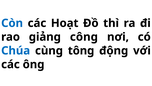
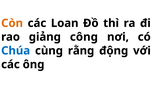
Còn colour: blue -> orange (12, 23)
Hoạt: Hoạt -> Loan (65, 23)
tông: tông -> rằng (81, 50)
